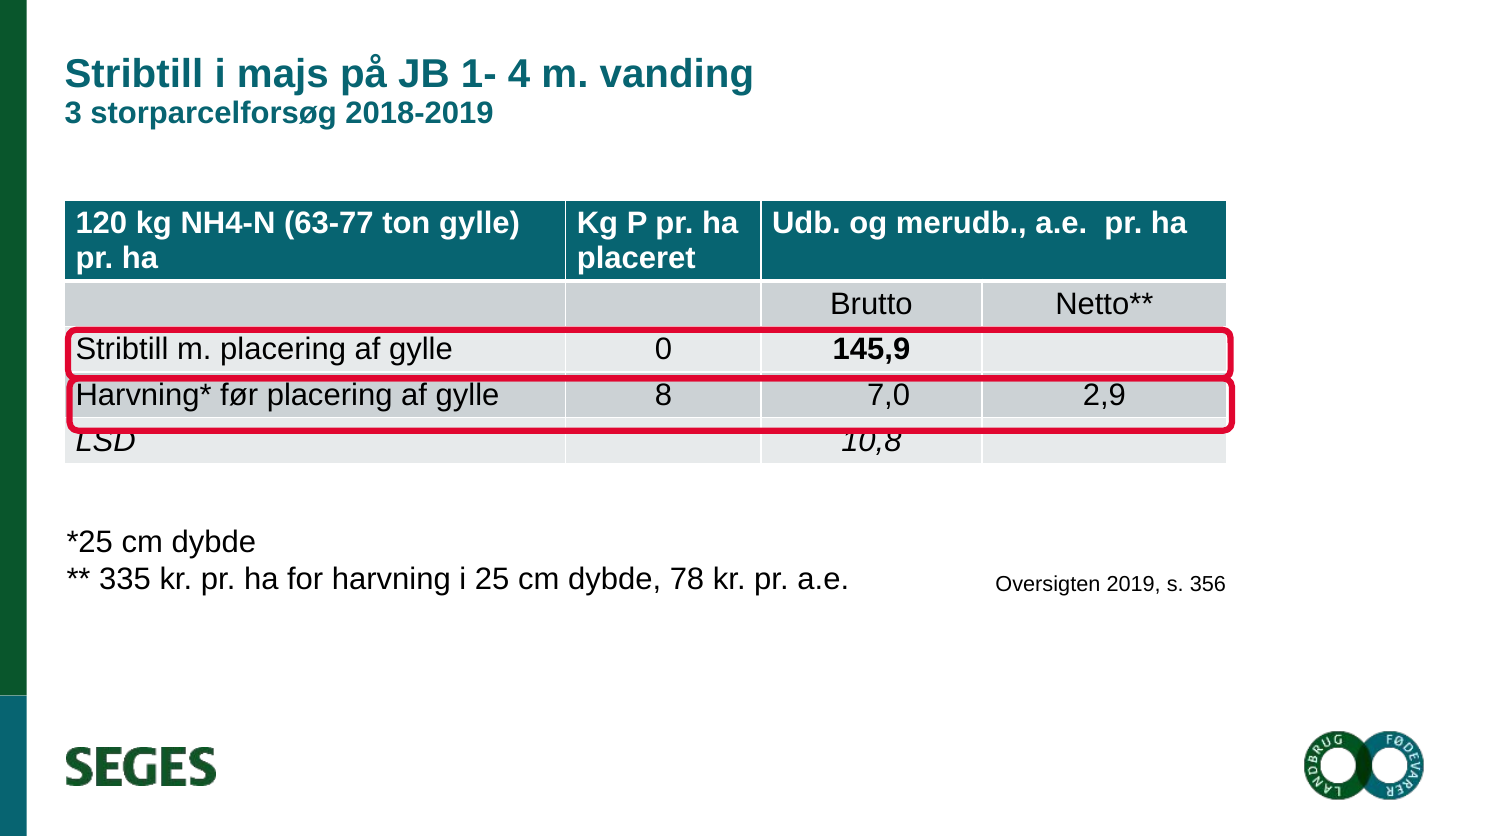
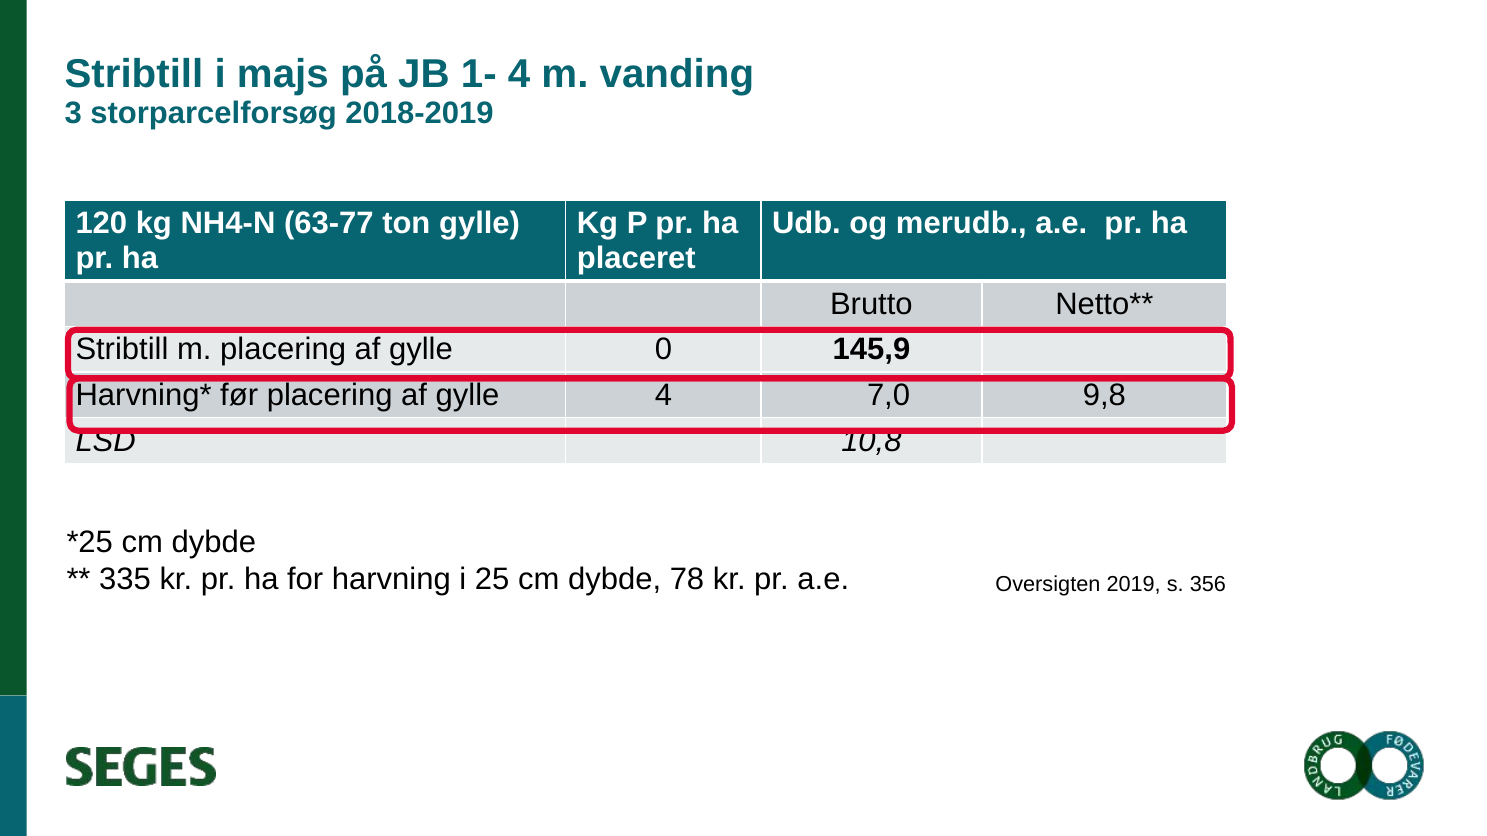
gylle 8: 8 -> 4 (663, 396)
2,9: 2,9 -> 9,8 (1104, 396)
